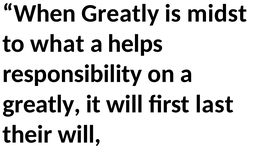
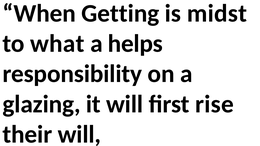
When Greatly: Greatly -> Getting (120, 13)
greatly: greatly -> glazing (42, 104)
last: last -> rise (214, 104)
